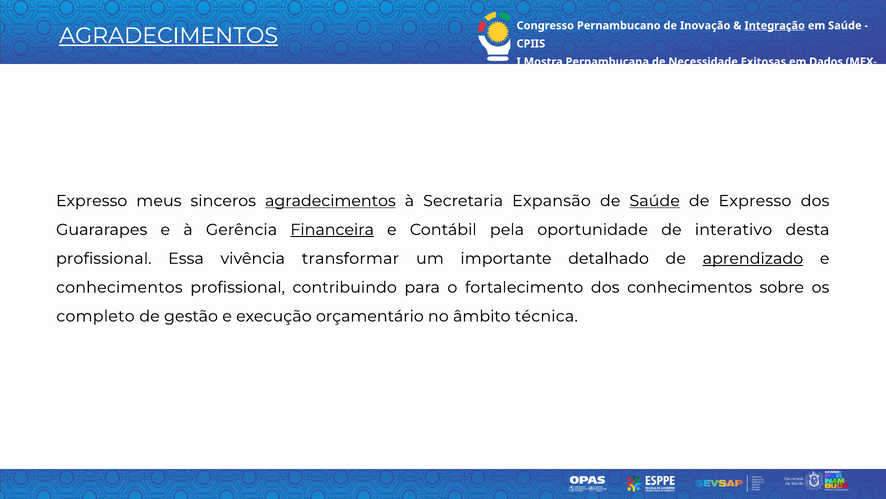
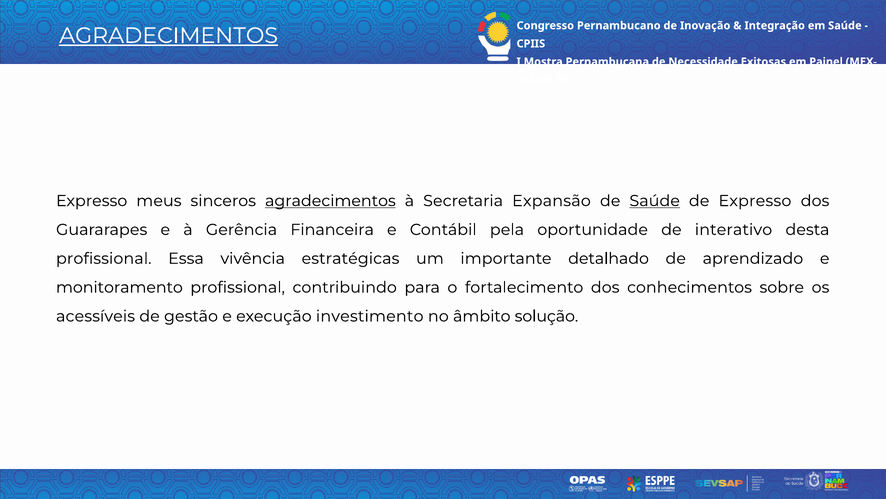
Integração underline: present -> none (775, 26)
Dados: Dados -> Painel (826, 62)
Financeira underline: present -> none (332, 229)
transformar: transformar -> estratégicas (350, 258)
aprendizado underline: present -> none (753, 258)
conhecimentos: conhecimentos -> monitoramento (119, 287)
completo: completo -> acessíveis (96, 316)
orçamentário: orçamentário -> investimento (370, 316)
técnica: técnica -> solução (546, 316)
